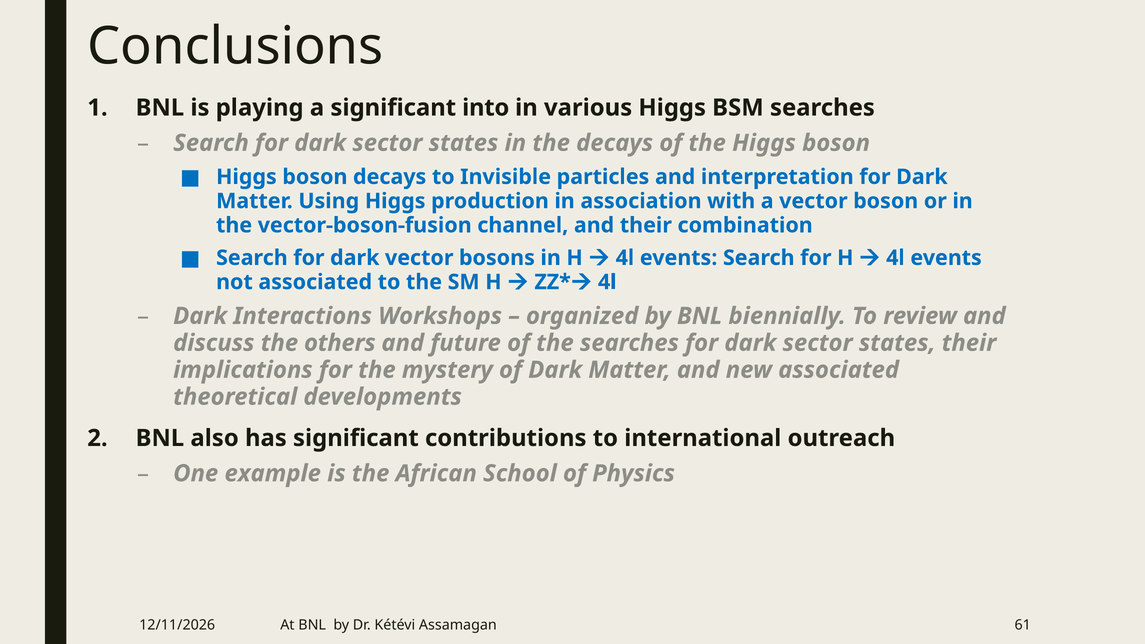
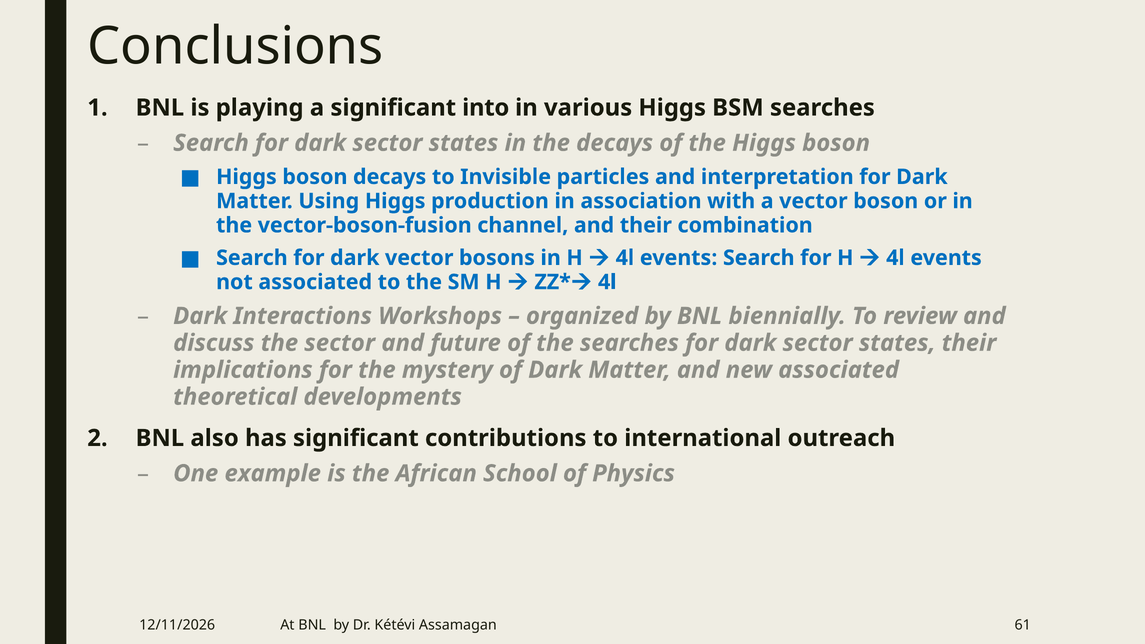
the others: others -> sector (340, 343)
